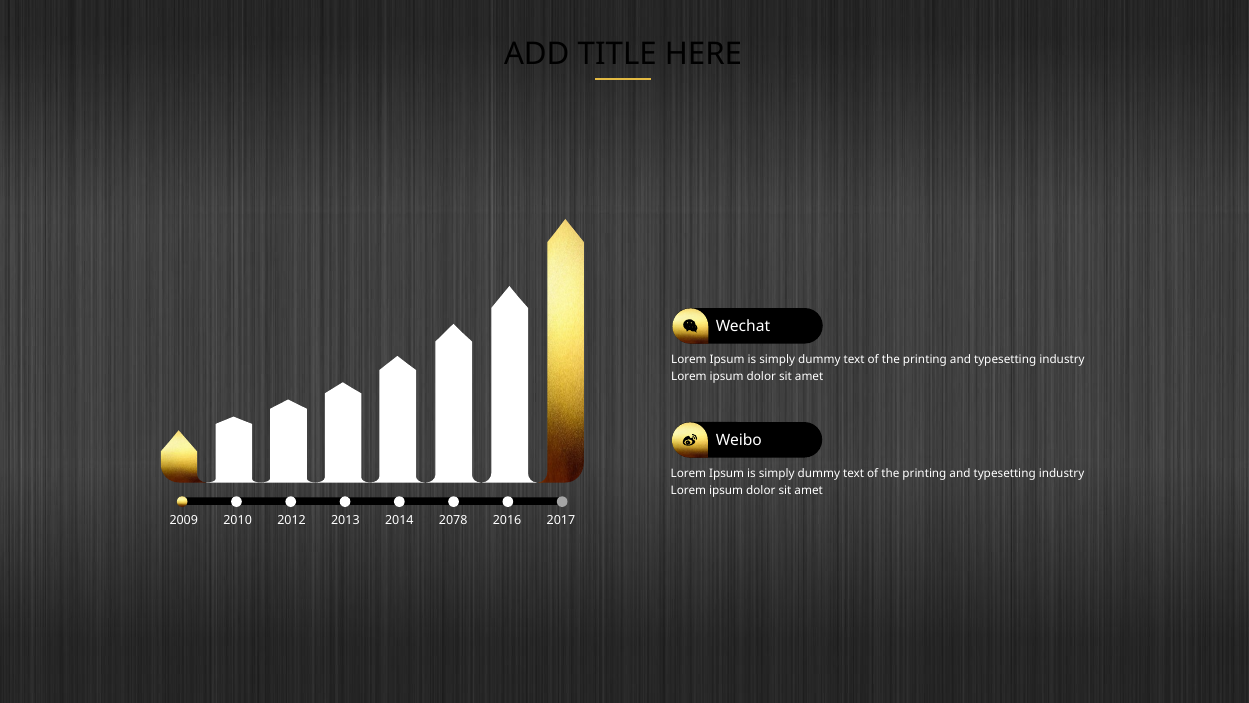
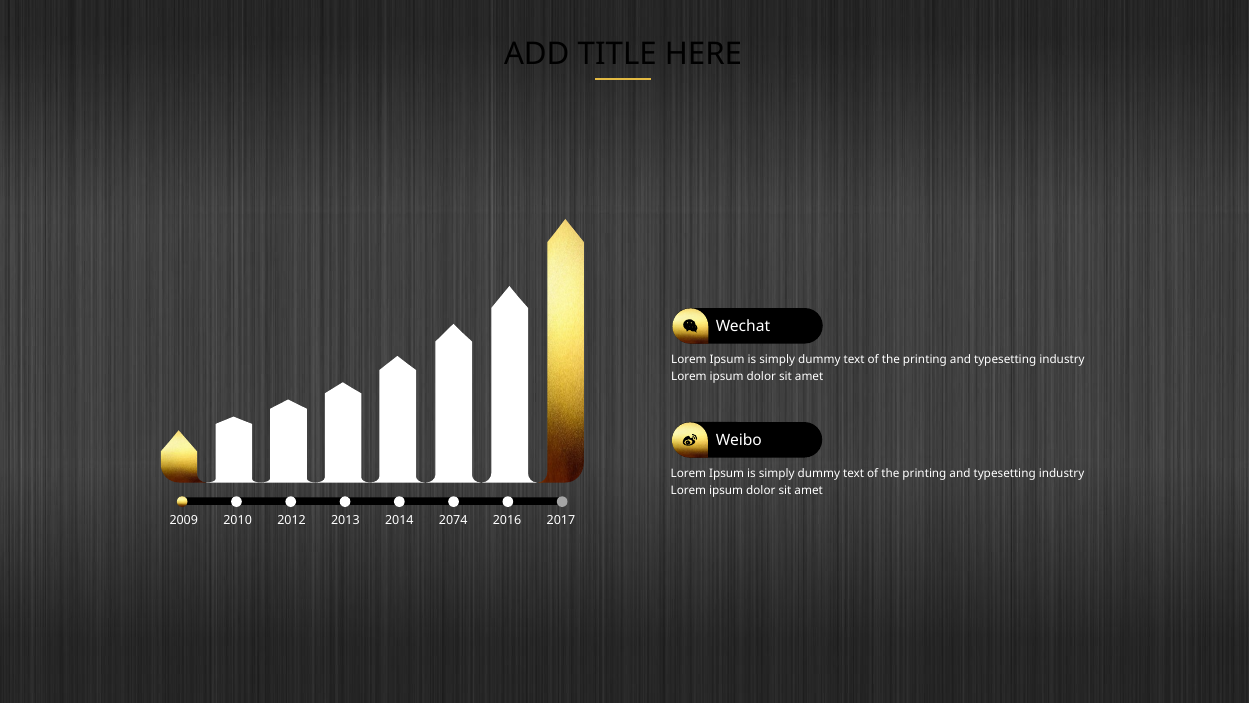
2078: 2078 -> 2074 (453, 520)
